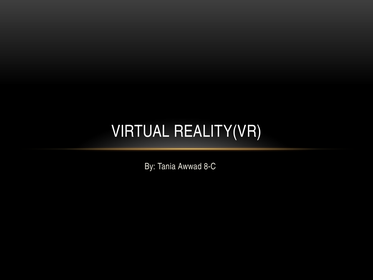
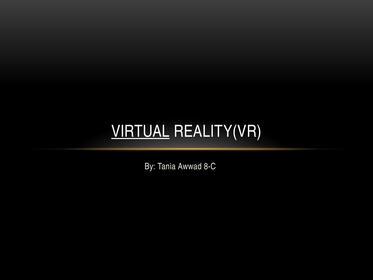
VIRTUAL underline: none -> present (140, 131)
